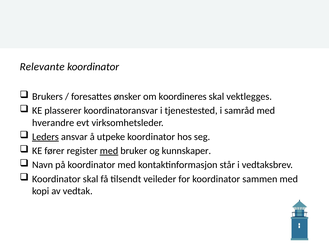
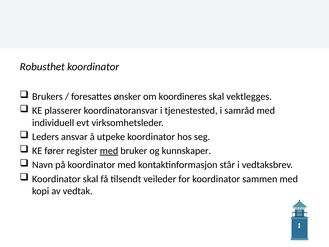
Relevante: Relevante -> Robusthet (42, 67)
hverandre: hverandre -> individuell (53, 123)
Leders underline: present -> none (45, 137)
